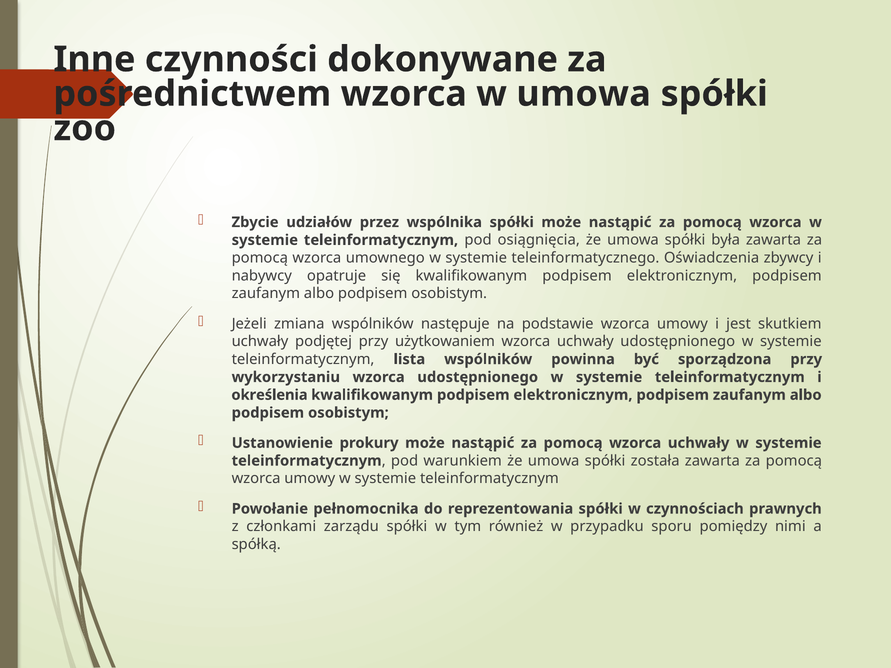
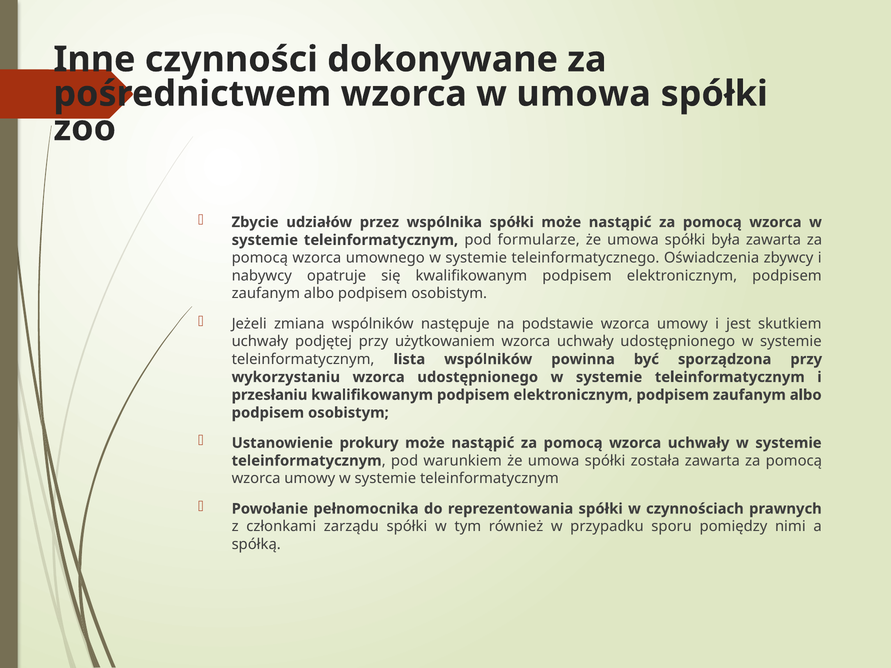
osiągnięcia: osiągnięcia -> formularze (539, 240)
określenia: określenia -> przesłaniu (269, 395)
